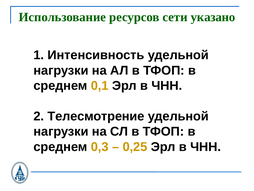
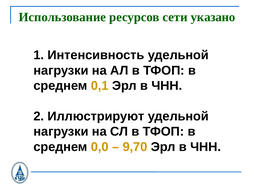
Телесмотрение: Телесмотрение -> Иллюстрируют (96, 116)
0,3: 0,3 -> 0,0 (100, 146)
0,25: 0,25 -> 9,70 (135, 146)
